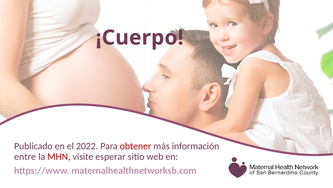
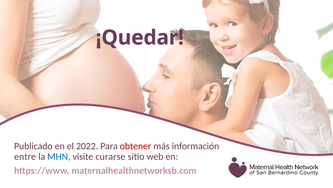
¡Cuerpo: ¡Cuerpo -> ¡Quedar (140, 38)
MHN colour: red -> blue (59, 156)
esperar: esperar -> curarse (110, 156)
